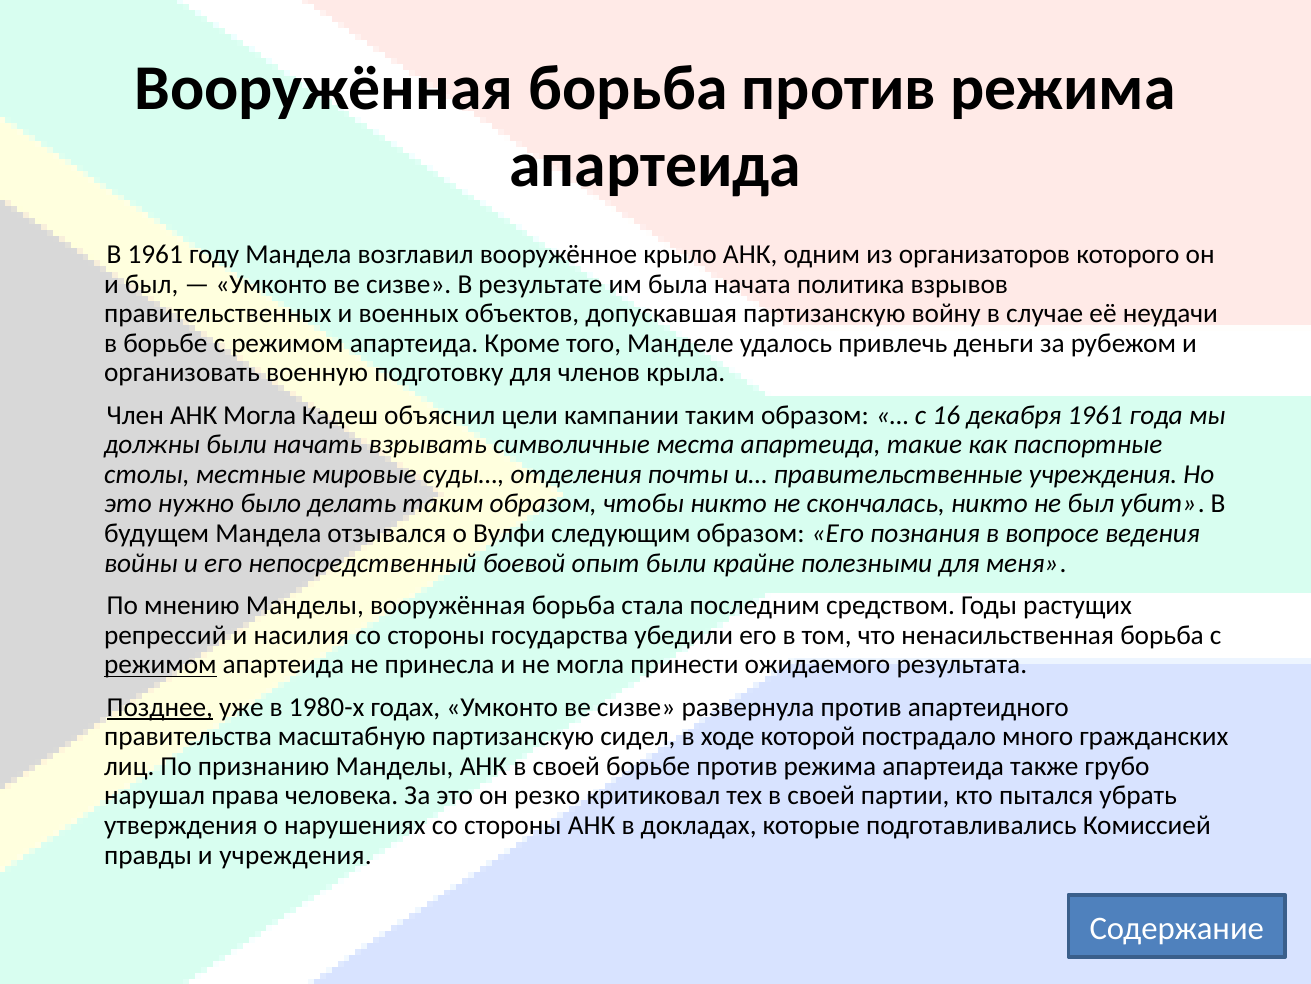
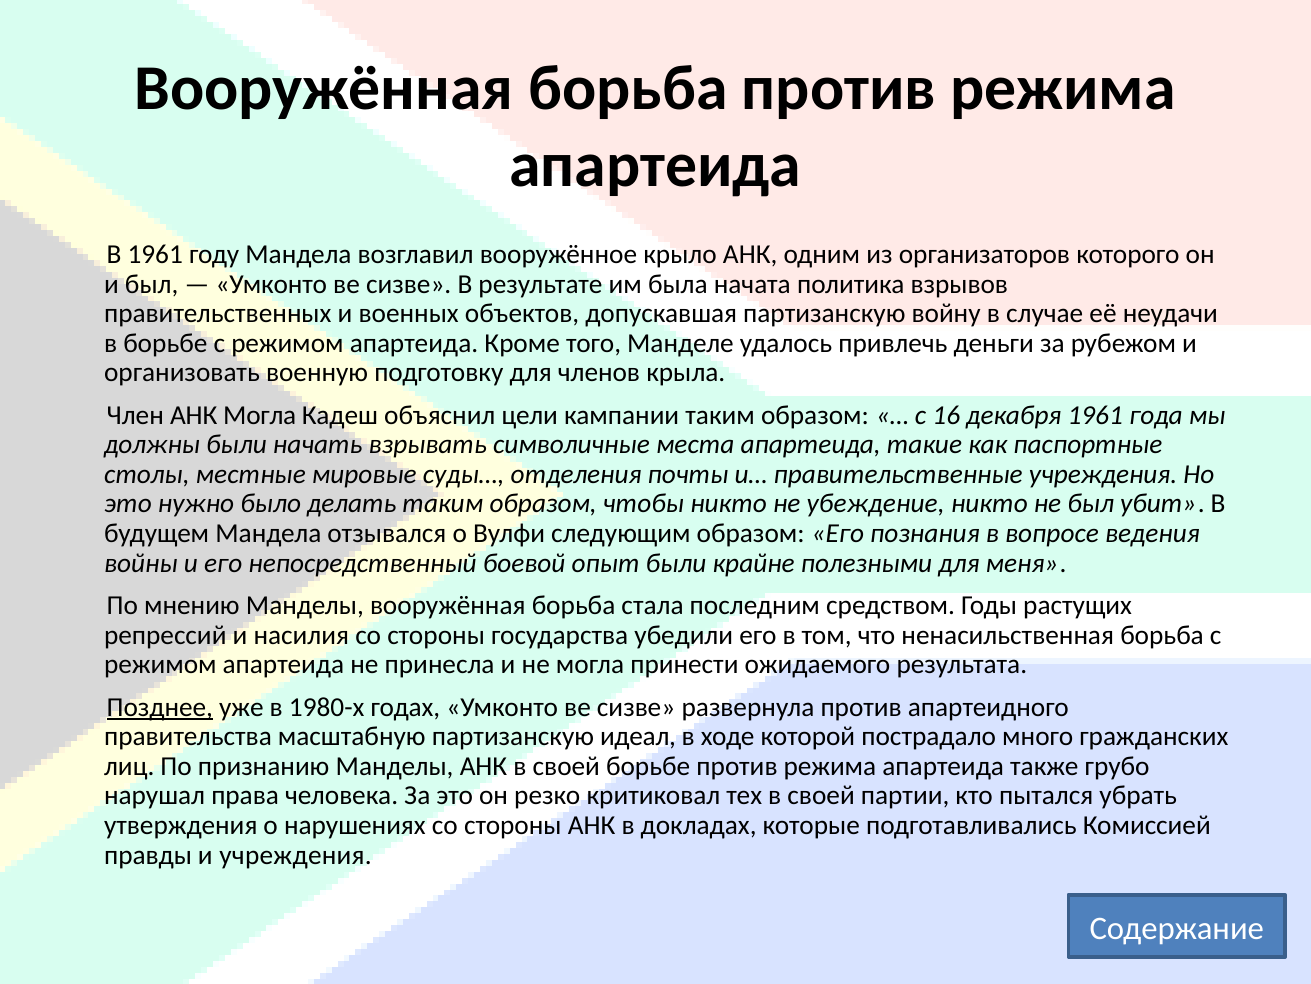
скончалась: скончалась -> убеждение (876, 504)
режимом underline: present -> none (160, 664)
сидел: сидел -> идеал (638, 736)
